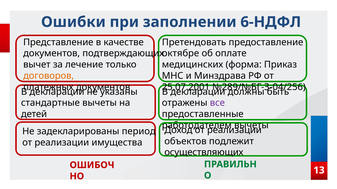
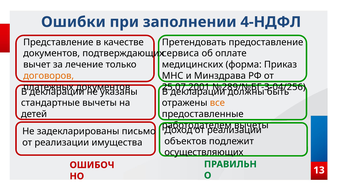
6-НДФЛ: 6-НДФЛ -> 4-НДФЛ (271, 22)
октябре: октябре -> сервиса (181, 54)
все colour: purple -> orange (217, 103)
период: период -> письмо (139, 132)
